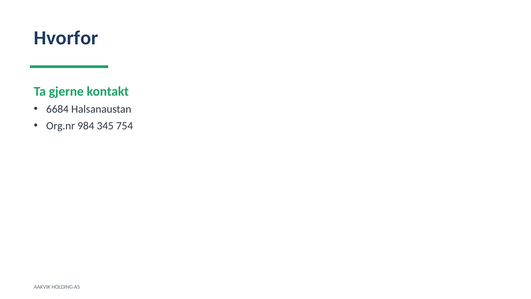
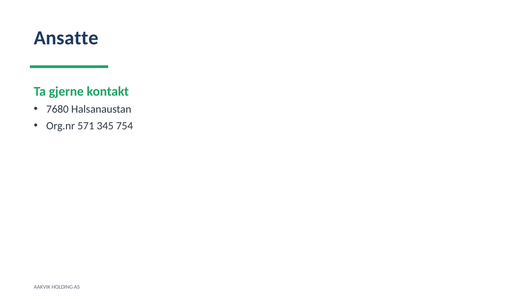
Hvorfor: Hvorfor -> Ansatte (66, 38)
6684: 6684 -> 7680 (57, 109)
984: 984 -> 571 (86, 126)
